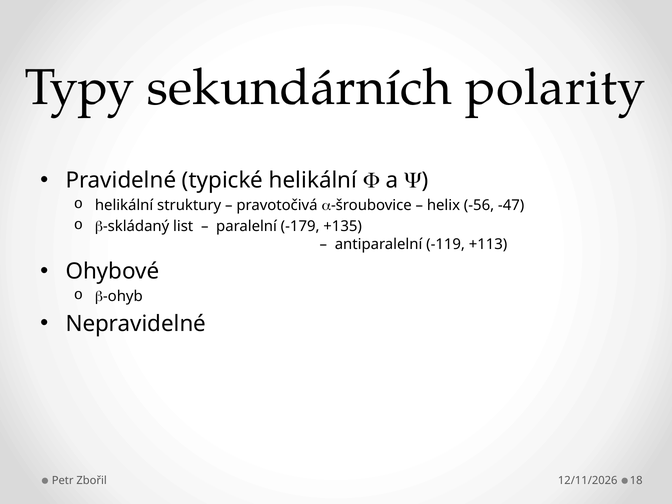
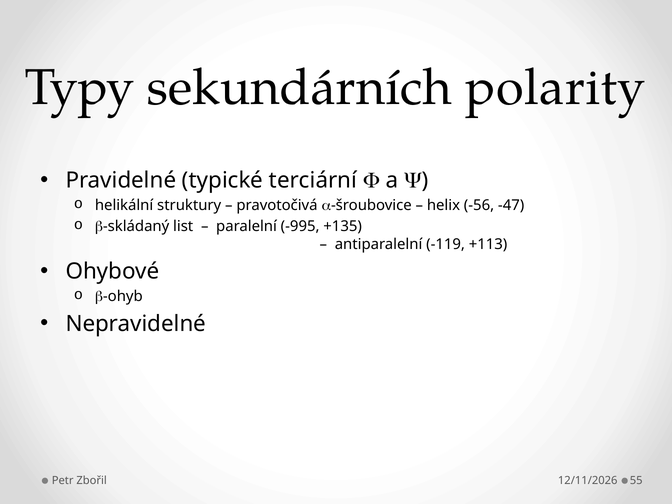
typické helikální: helikální -> terciární (313, 180)
-179: -179 -> -995 (300, 226)
18: 18 -> 55 (636, 480)
